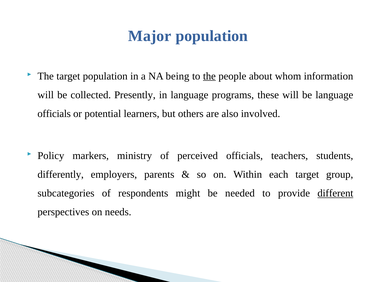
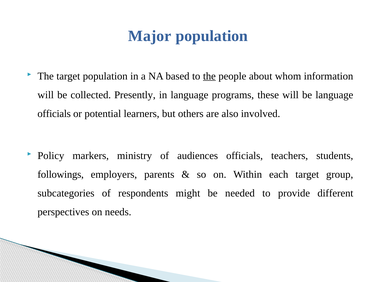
being: being -> based (178, 76)
perceived: perceived -> audiences (198, 156)
differently: differently -> followings (61, 174)
different underline: present -> none (335, 193)
